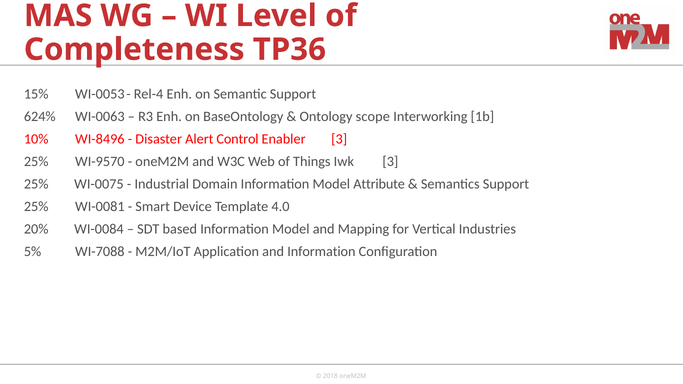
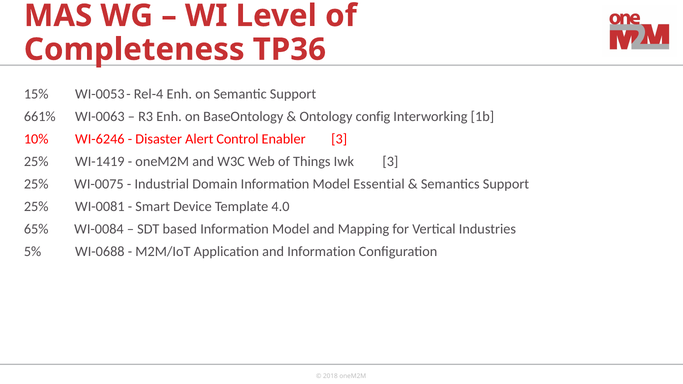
624%: 624% -> 661% (40, 116)
scope: scope -> config (373, 116)
WI-8496: WI-8496 -> WI-6246 (100, 139)
WI-9570: WI-9570 -> WI-1419 (100, 161)
Attribute: Attribute -> Essential (379, 184)
20%: 20% -> 65% (36, 229)
WI-7088: WI-7088 -> WI-0688 (100, 251)
